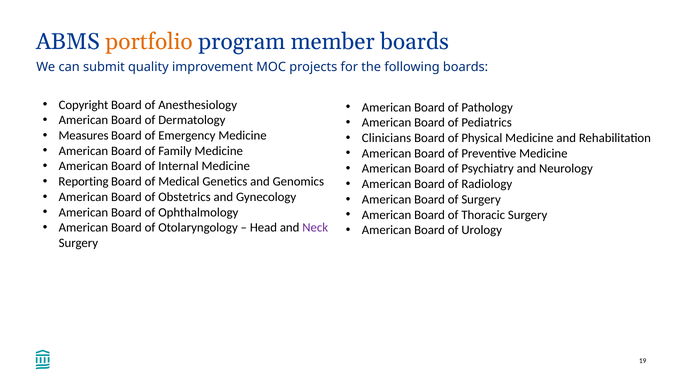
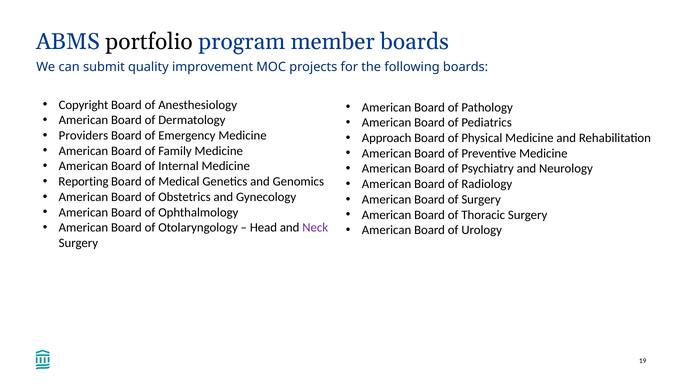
portfolio colour: orange -> black (149, 41)
Measures: Measures -> Providers (83, 135)
Clinicians: Clinicians -> Approach (387, 138)
